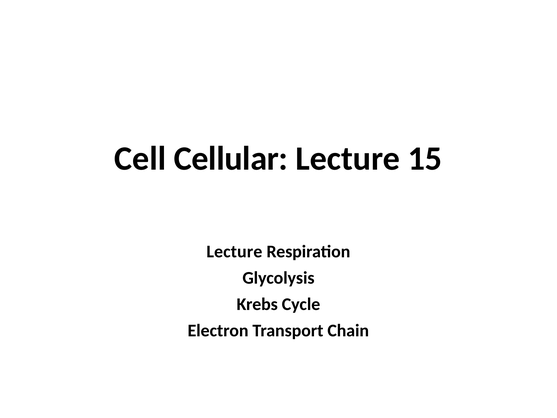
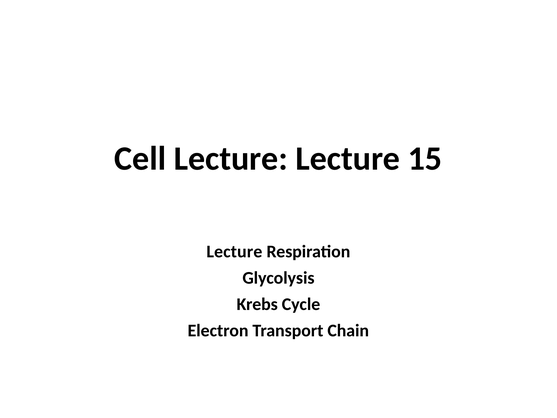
Cell Cellular: Cellular -> Lecture (231, 158)
